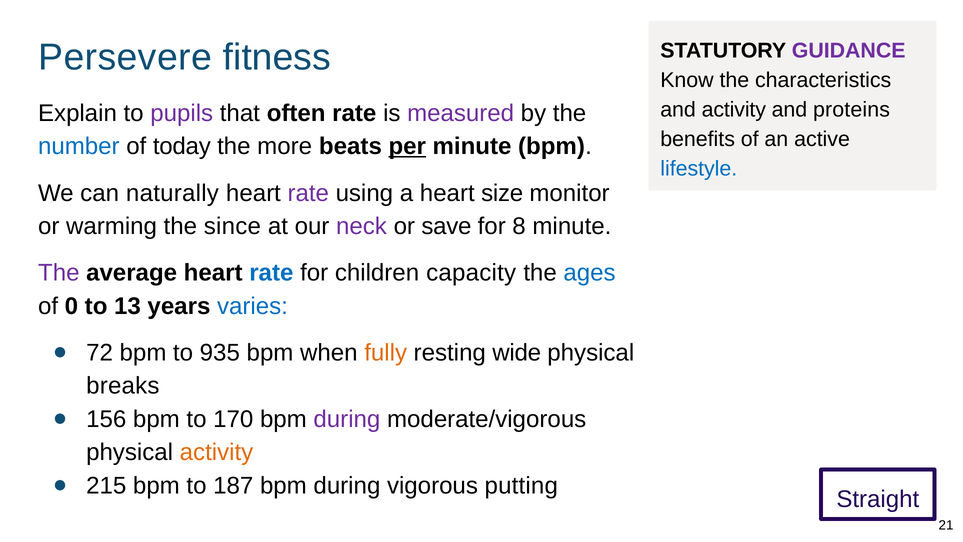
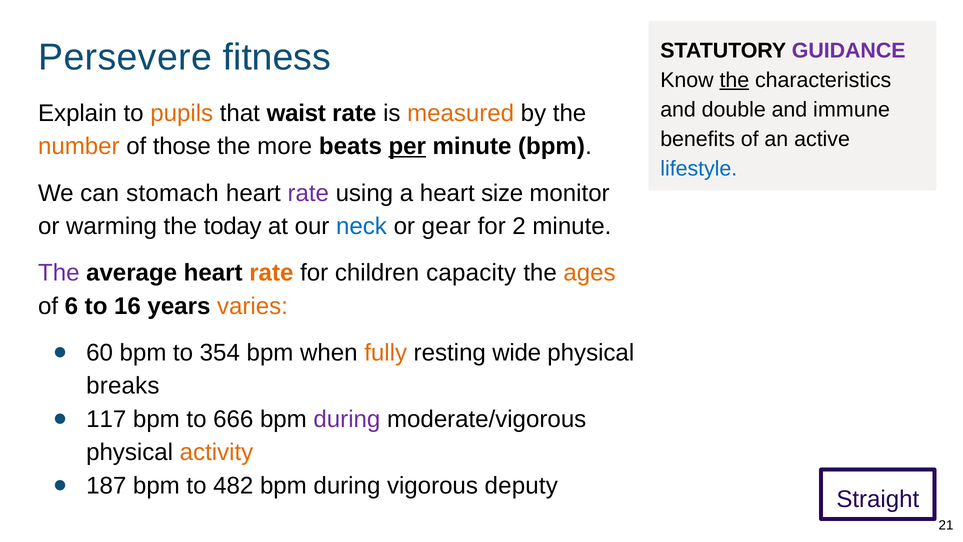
the underline: none -> present (734, 80)
and activity: activity -> double (734, 110)
proteins: proteins -> immune (852, 110)
pupils colour: purple -> orange (182, 113)
often: often -> waist (296, 113)
measured colour: purple -> orange (461, 113)
number colour: blue -> orange (79, 146)
today: today -> those (182, 146)
naturally: naturally -> stomach (172, 193)
since: since -> today (233, 226)
neck colour: purple -> blue (361, 226)
save: save -> gear (446, 226)
8: 8 -> 2 (519, 226)
rate colour: blue -> orange (271, 273)
ages colour: blue -> orange (590, 273)
0: 0 -> 6 (71, 306)
13: 13 -> 16 (127, 306)
varies colour: blue -> orange (252, 306)
72: 72 -> 60 (100, 353)
935: 935 -> 354 (220, 353)
156: 156 -> 117 (106, 419)
170: 170 -> 666 (233, 419)
215: 215 -> 187 (106, 485)
187: 187 -> 482 (233, 485)
putting: putting -> deputy (521, 485)
